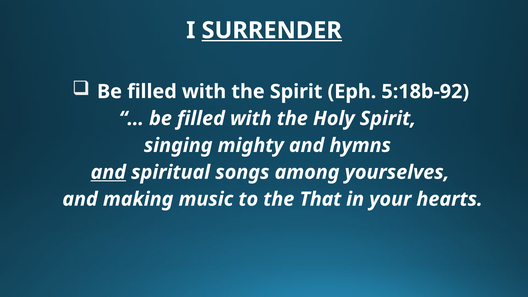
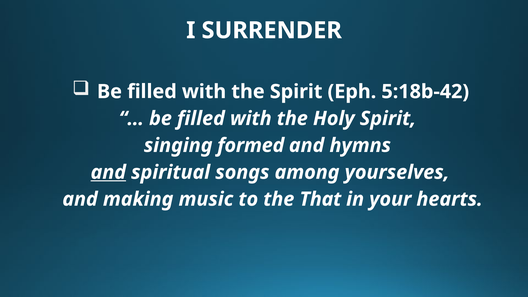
SURRENDER underline: present -> none (272, 30)
5:18b-92: 5:18b-92 -> 5:18b-42 (425, 92)
mighty: mighty -> formed (251, 145)
